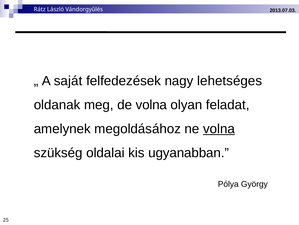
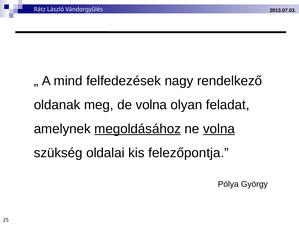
saját: saját -> mind (68, 81)
lehetséges: lehetséges -> rendelkező (230, 81)
megoldásához underline: none -> present (138, 128)
ugyanabban: ugyanabban -> felezőpontja (189, 152)
